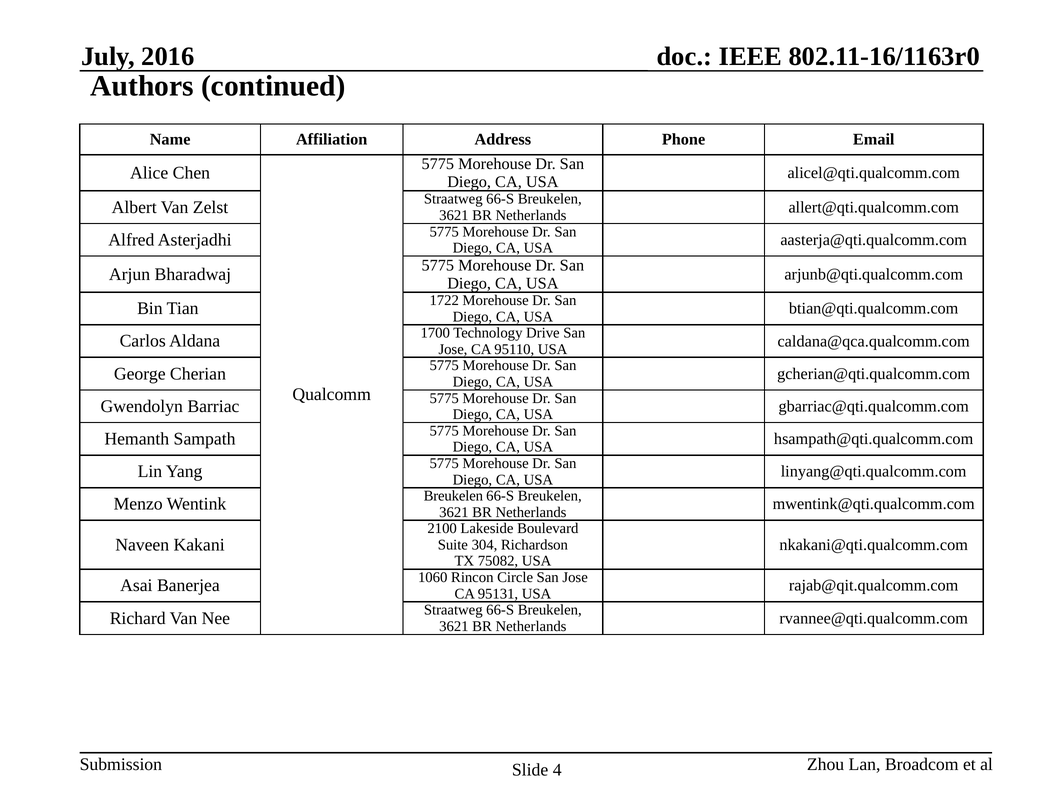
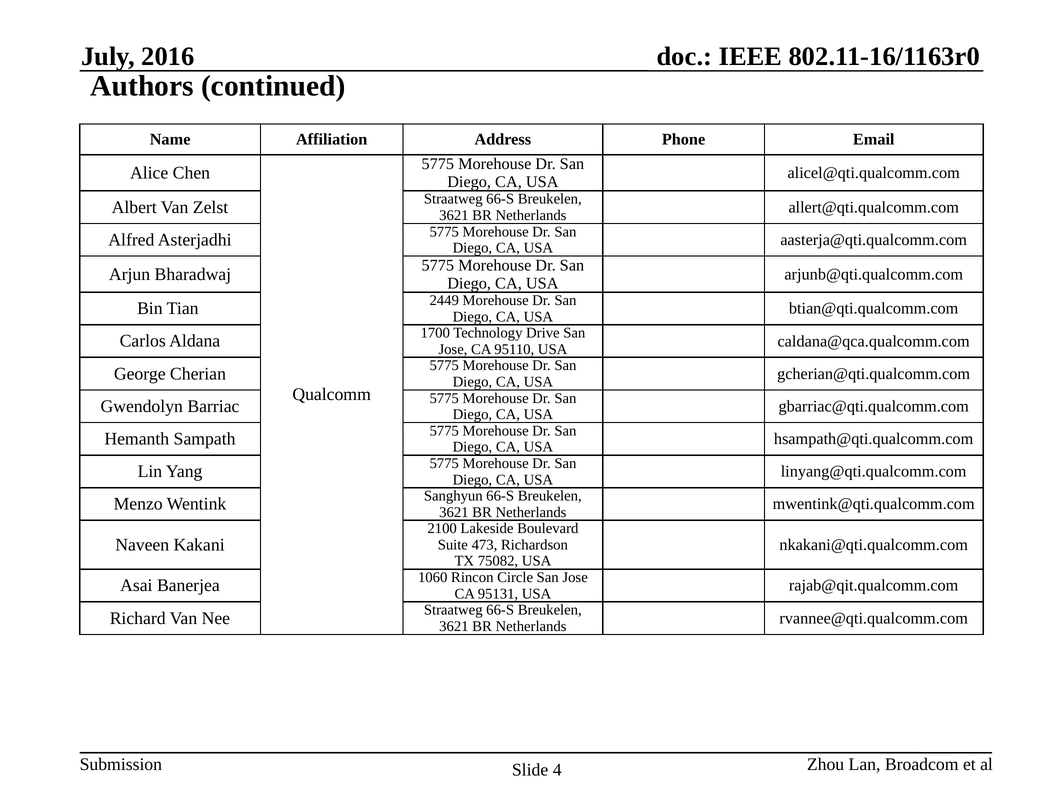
1722: 1722 -> 2449 (444, 301)
Wentink Breukelen: Breukelen -> Sanghyun (453, 496)
304: 304 -> 473 (484, 545)
